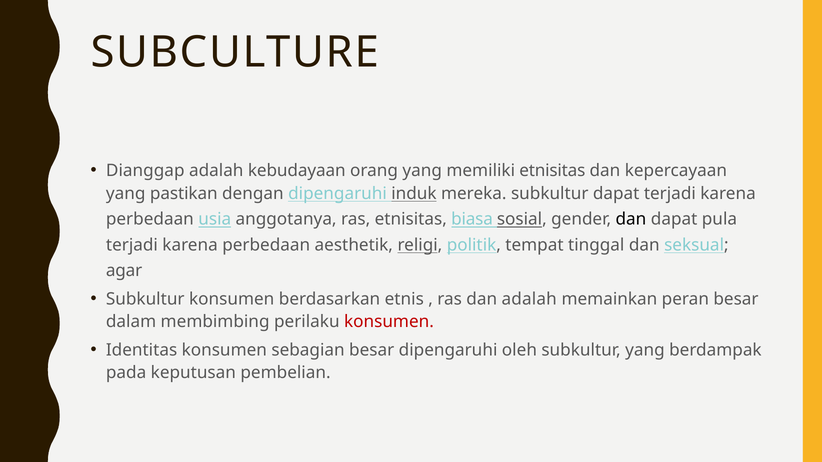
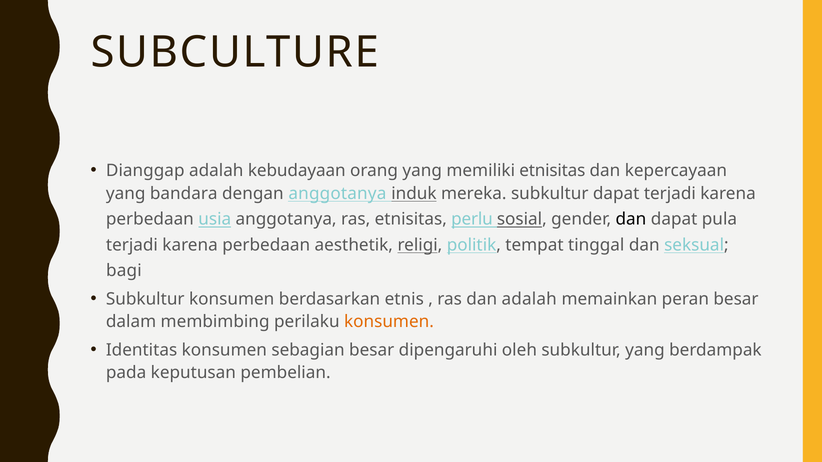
pastikan: pastikan -> bandara (184, 194)
dengan dipengaruhi: dipengaruhi -> anggotanya (337, 194)
biasa: biasa -> perlu (472, 219)
agar: agar -> bagi (124, 271)
konsumen colour: red -> orange (389, 322)
